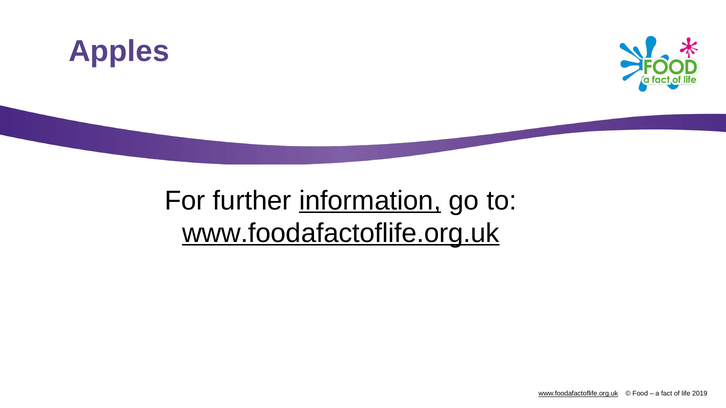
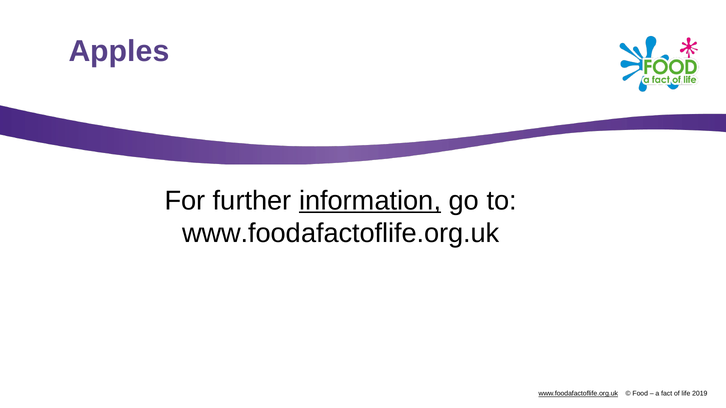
www.foodafactoflife.org.uk underline: present -> none (341, 233)
